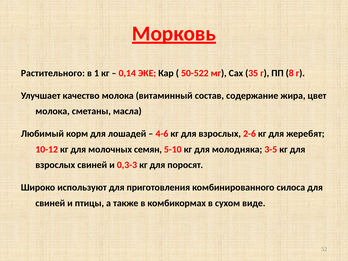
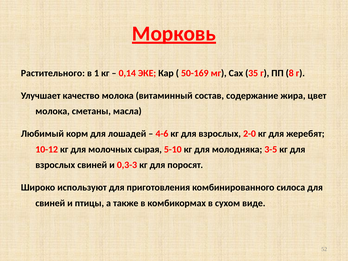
50-522: 50-522 -> 50-169 (195, 73)
2-6: 2-6 -> 2-0 (250, 134)
семян: семян -> сырая (148, 149)
